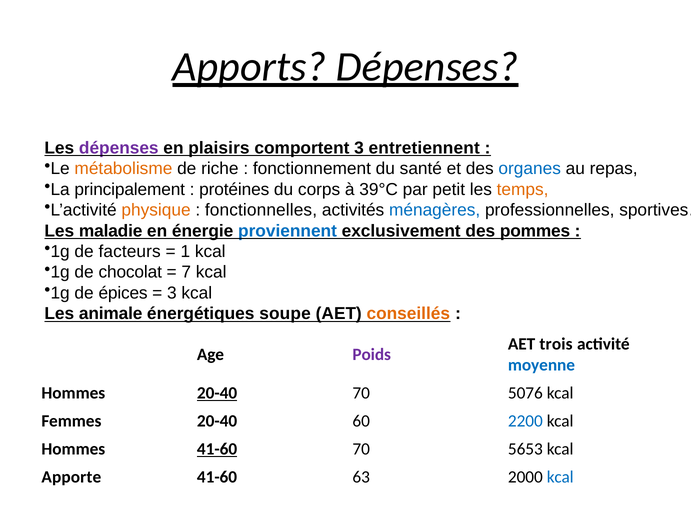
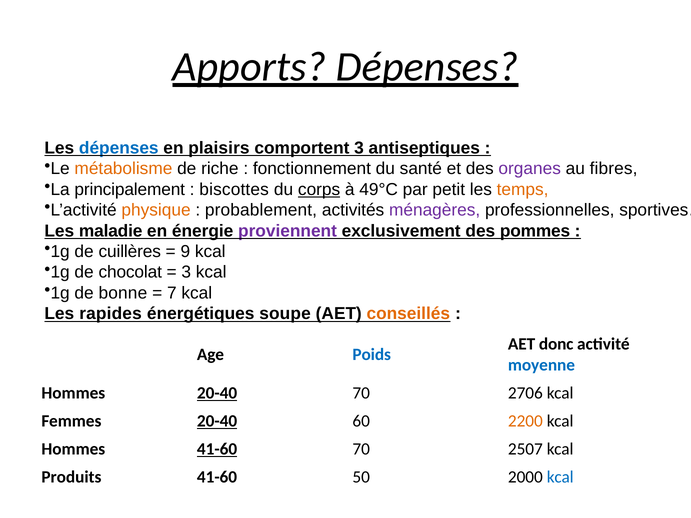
dépenses colour: purple -> blue (119, 148)
entretiennent: entretiennent -> antiseptiques (424, 148)
organes colour: blue -> purple (530, 169)
repas: repas -> fibres (614, 169)
protéines: protéines -> biscottes (234, 189)
corps underline: none -> present (319, 189)
39°C: 39°C -> 49°C (379, 189)
fonctionnelles: fonctionnelles -> probablement (261, 210)
ménagères colour: blue -> purple (435, 210)
proviennent colour: blue -> purple (288, 231)
facteurs: facteurs -> cuillères (130, 252)
1: 1 -> 9 (185, 252)
7: 7 -> 3 (186, 272)
épices: épices -> bonne (123, 293)
3: 3 -> 7 (172, 293)
animale: animale -> rapides (111, 314)
trois: trois -> donc (556, 344)
Poids colour: purple -> blue (372, 355)
5076: 5076 -> 2706 (525, 393)
20-40 underline: none -> present (217, 421)
2200 colour: blue -> orange (525, 421)
5653: 5653 -> 2507 (525, 449)
Apporte: Apporte -> Produits (71, 477)
63: 63 -> 50 (361, 477)
